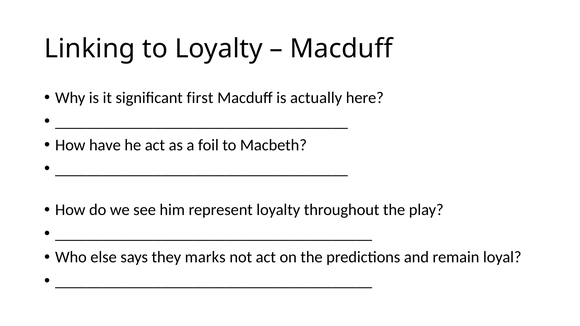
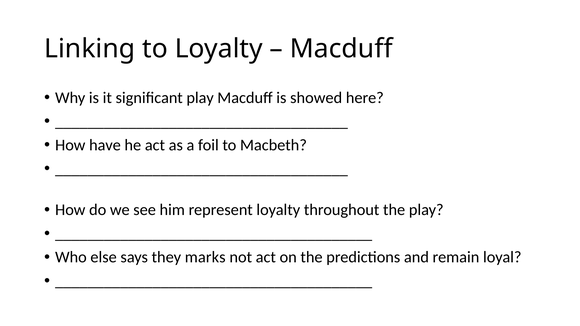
significant first: first -> play (200, 98)
actually: actually -> showed (316, 98)
